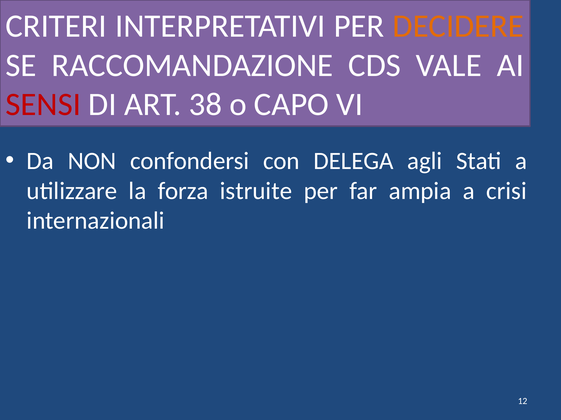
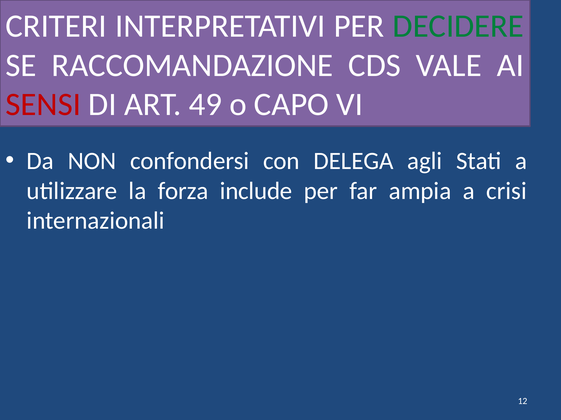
DECIDERE colour: orange -> green (458, 26)
38: 38 -> 49 (205, 105)
istruite: istruite -> include (256, 191)
